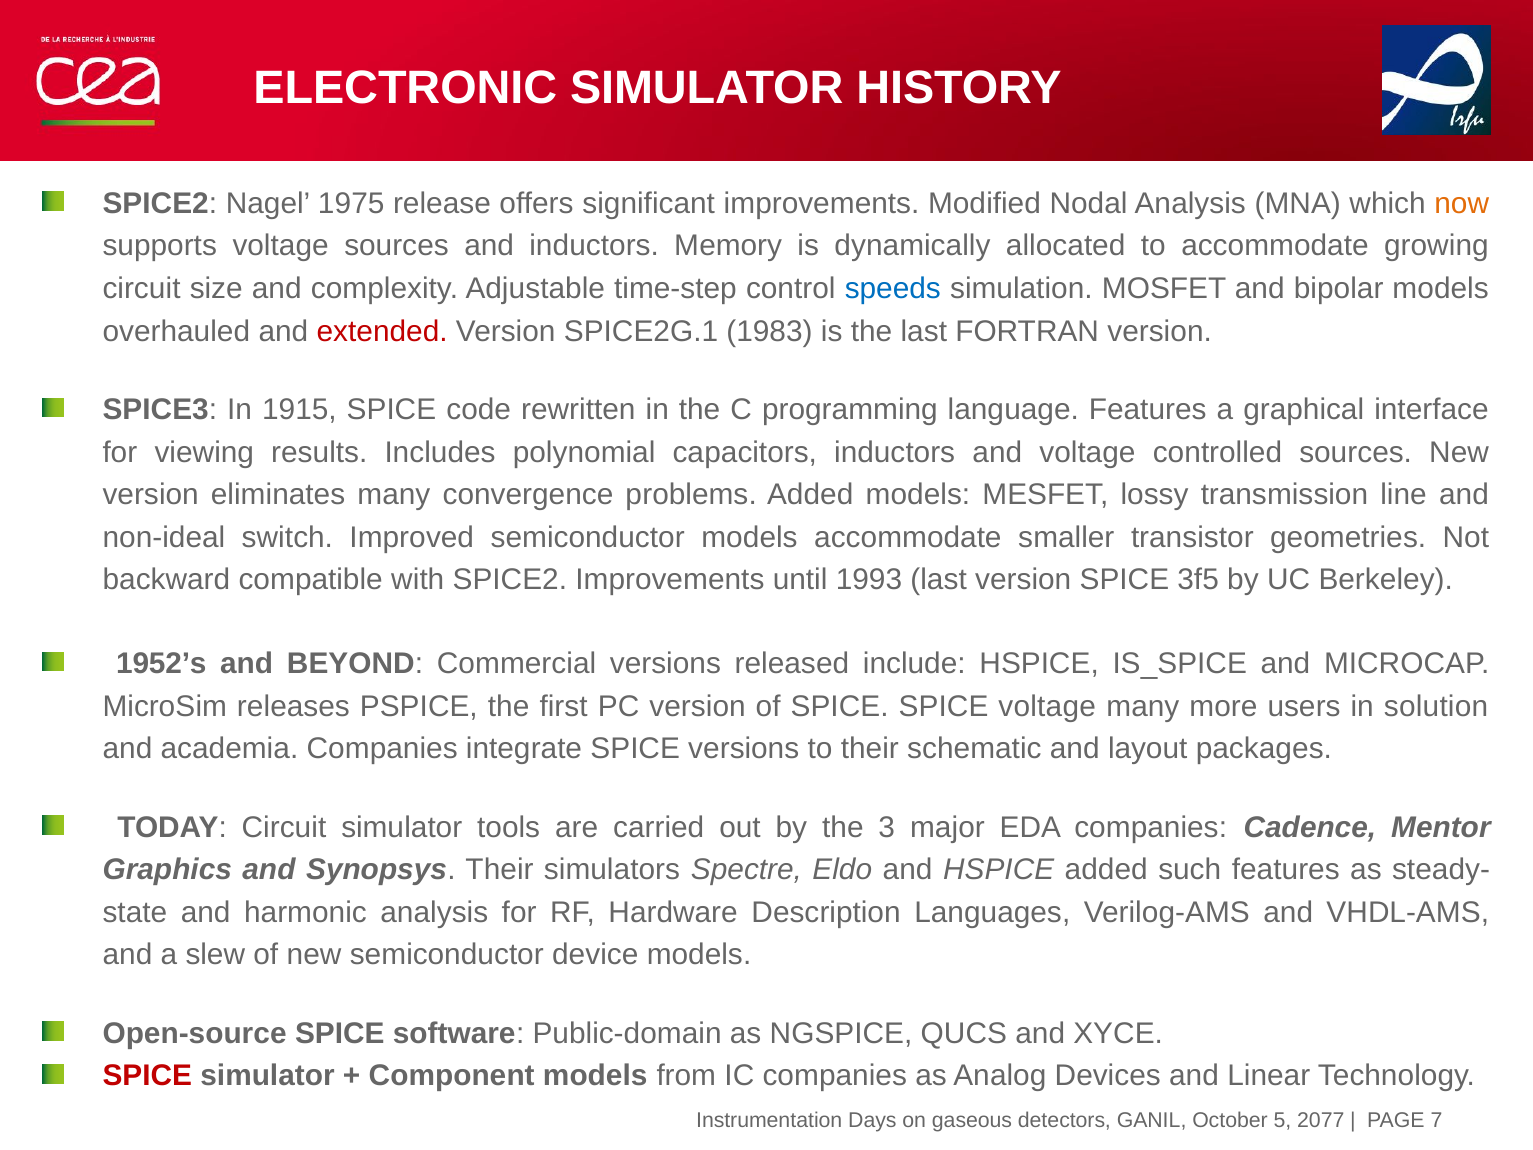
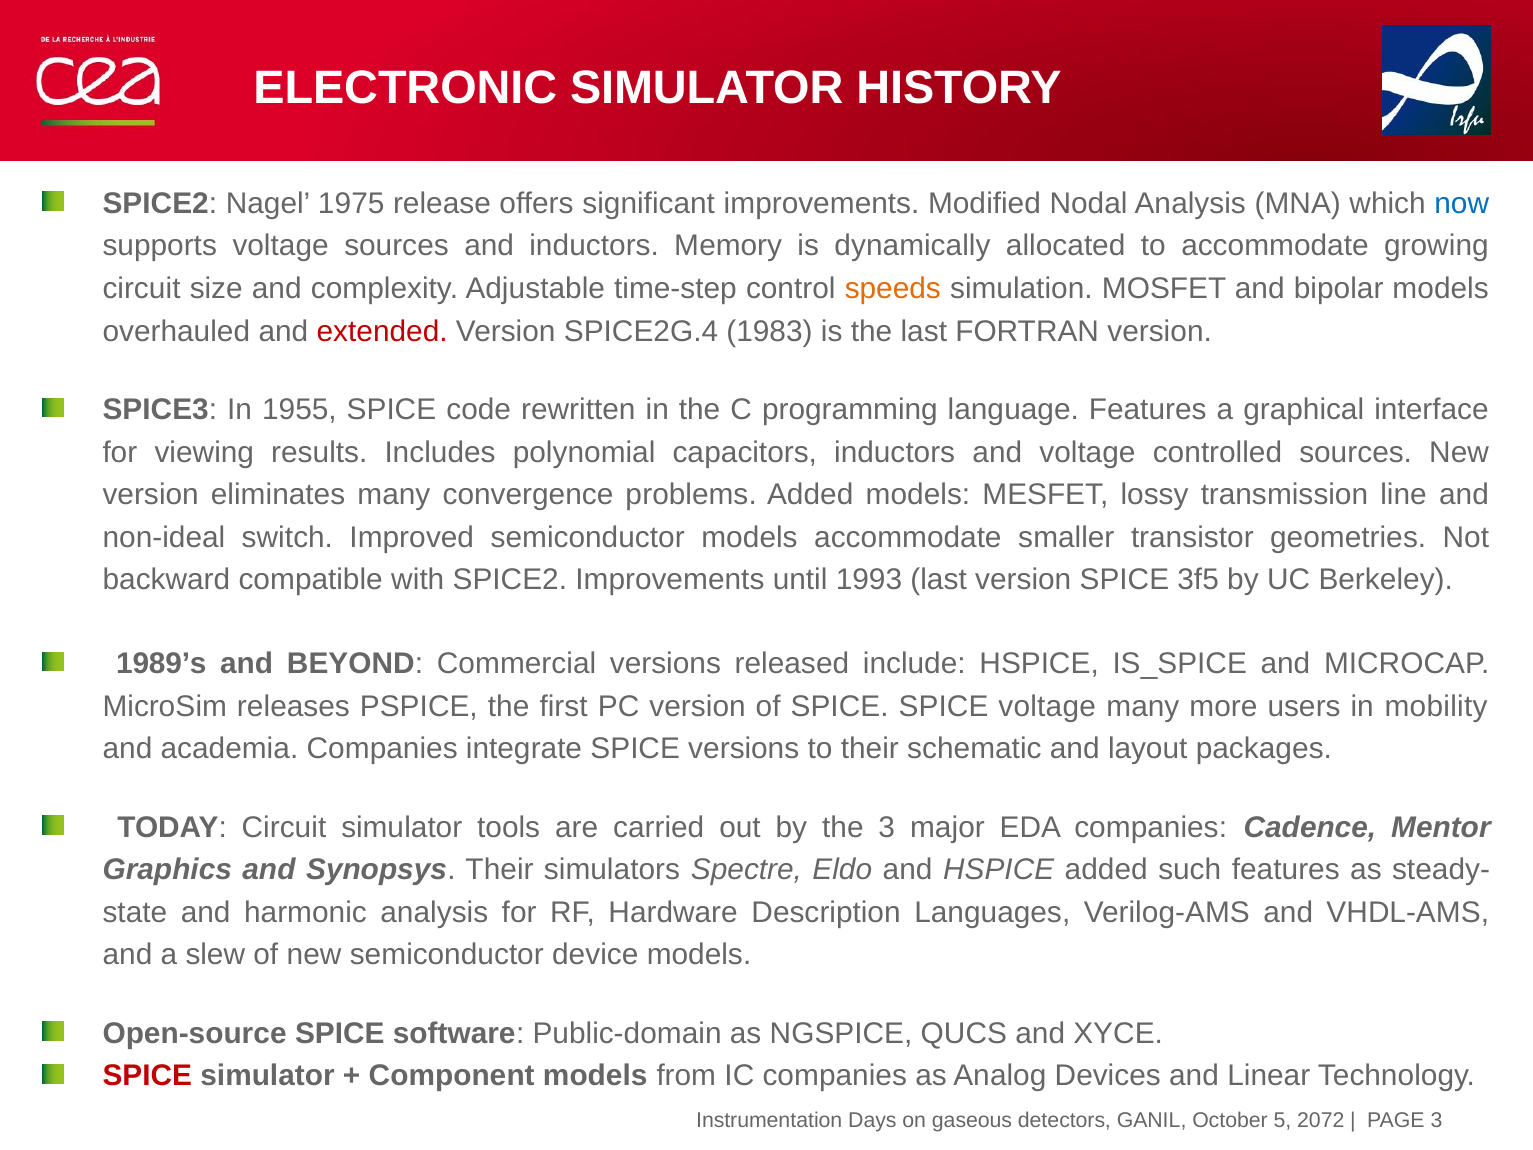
now colour: orange -> blue (1462, 203)
speeds colour: blue -> orange (893, 288)
SPICE2G.1: SPICE2G.1 -> SPICE2G.4 (641, 331)
1915: 1915 -> 1955 (299, 410)
1952’s: 1952’s -> 1989’s (161, 663)
solution: solution -> mobility (1436, 706)
PAGE 7: 7 -> 3 (1436, 1120)
2077: 2077 -> 2072 (1321, 1120)
